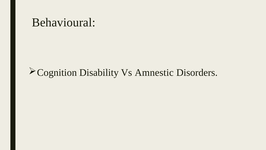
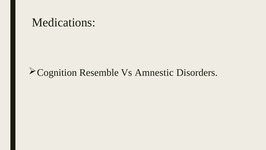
Behavioural: Behavioural -> Medications (64, 22)
Disability: Disability -> Resemble (99, 72)
